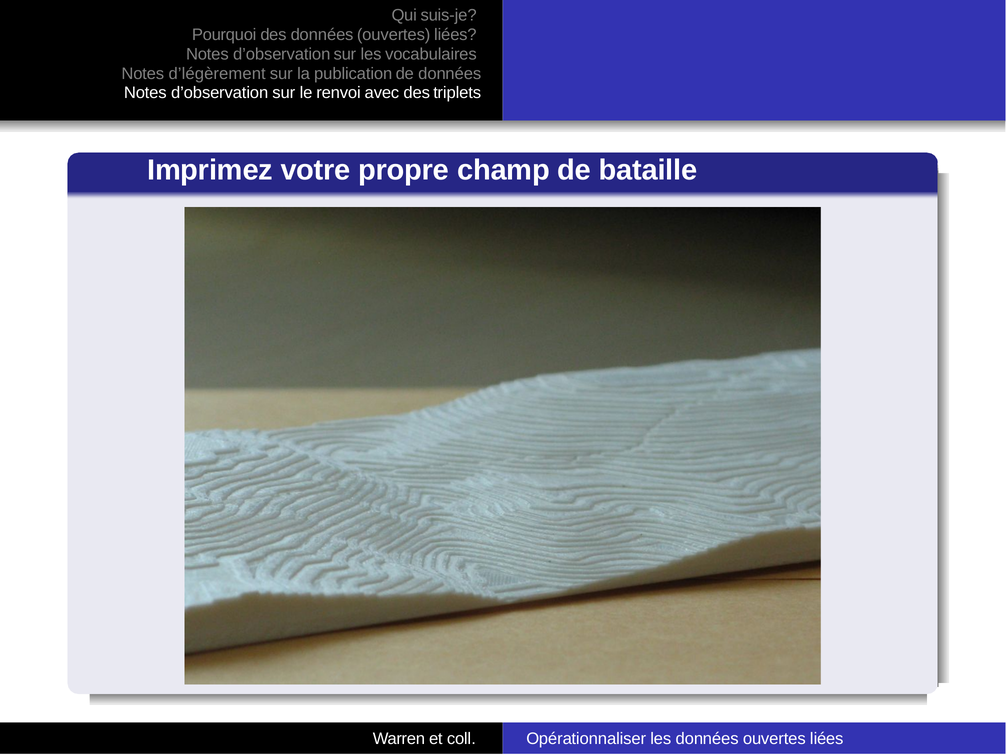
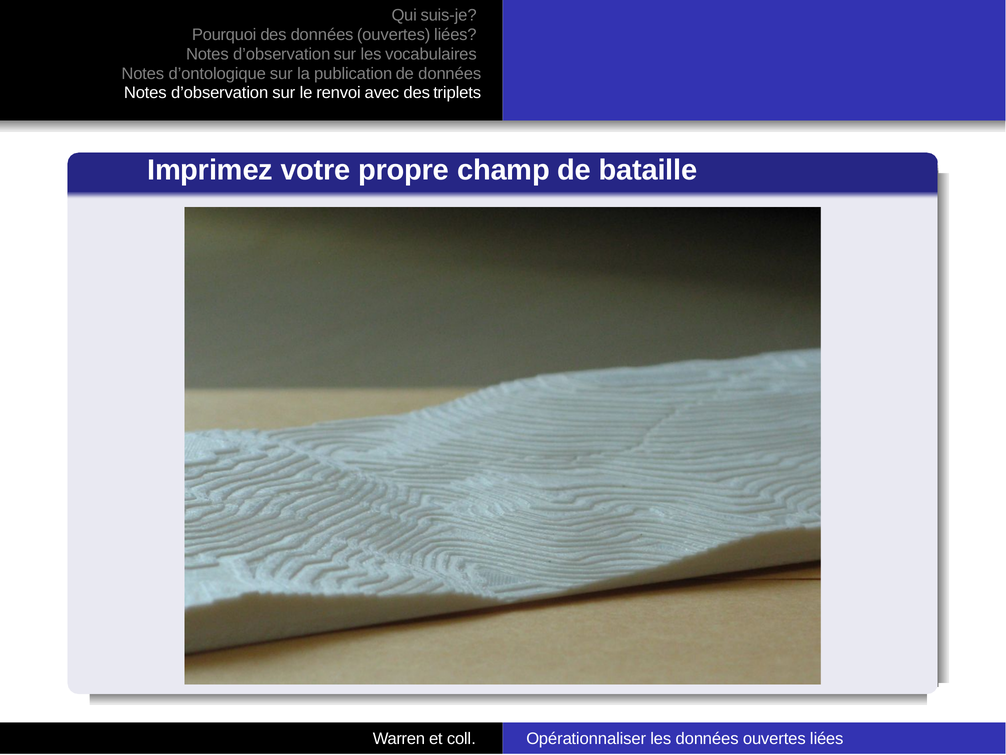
d’légèrement: d’légèrement -> d’ontologique (217, 74)
